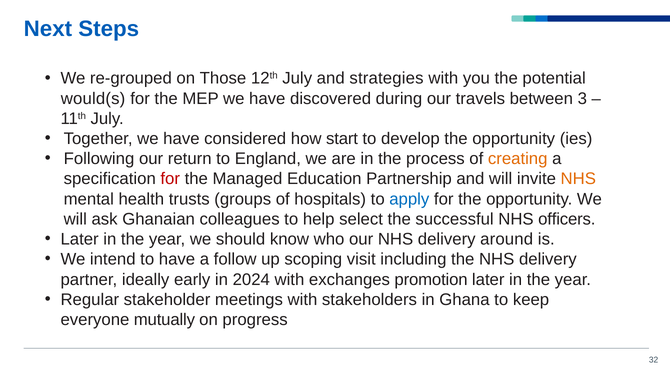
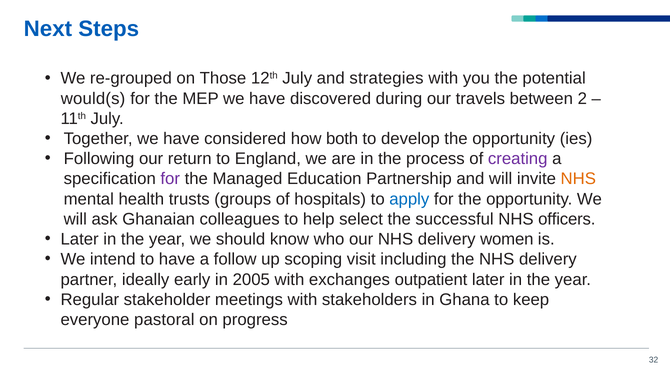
3: 3 -> 2 (582, 98)
start: start -> both (342, 139)
creating colour: orange -> purple (518, 159)
for colour: red -> purple (170, 179)
around: around -> women (507, 239)
2024: 2024 -> 2005 (251, 279)
promotion: promotion -> outpatient (431, 279)
mutually: mutually -> pastoral (164, 320)
